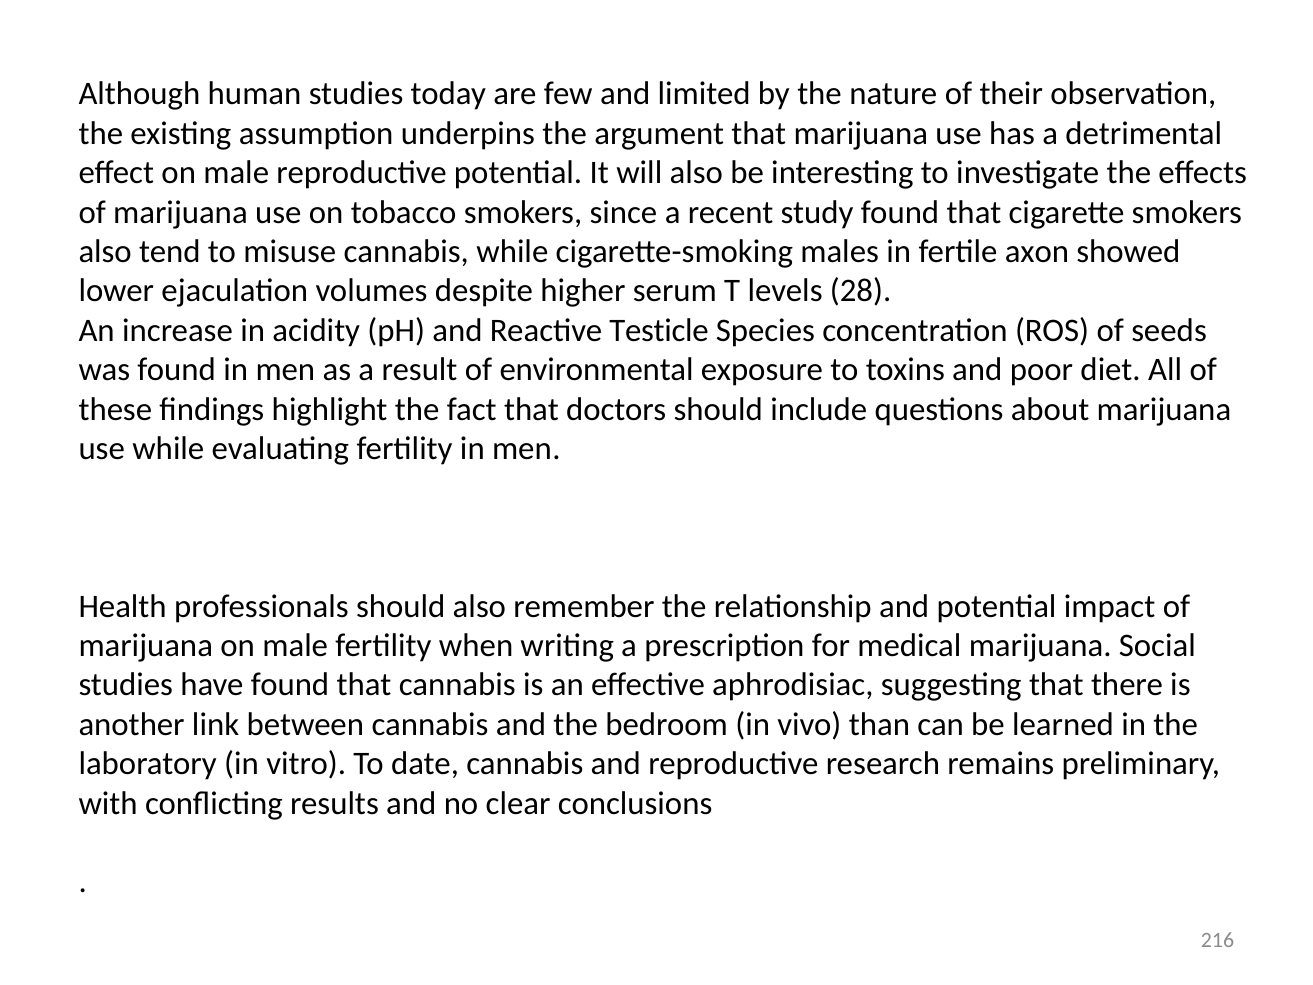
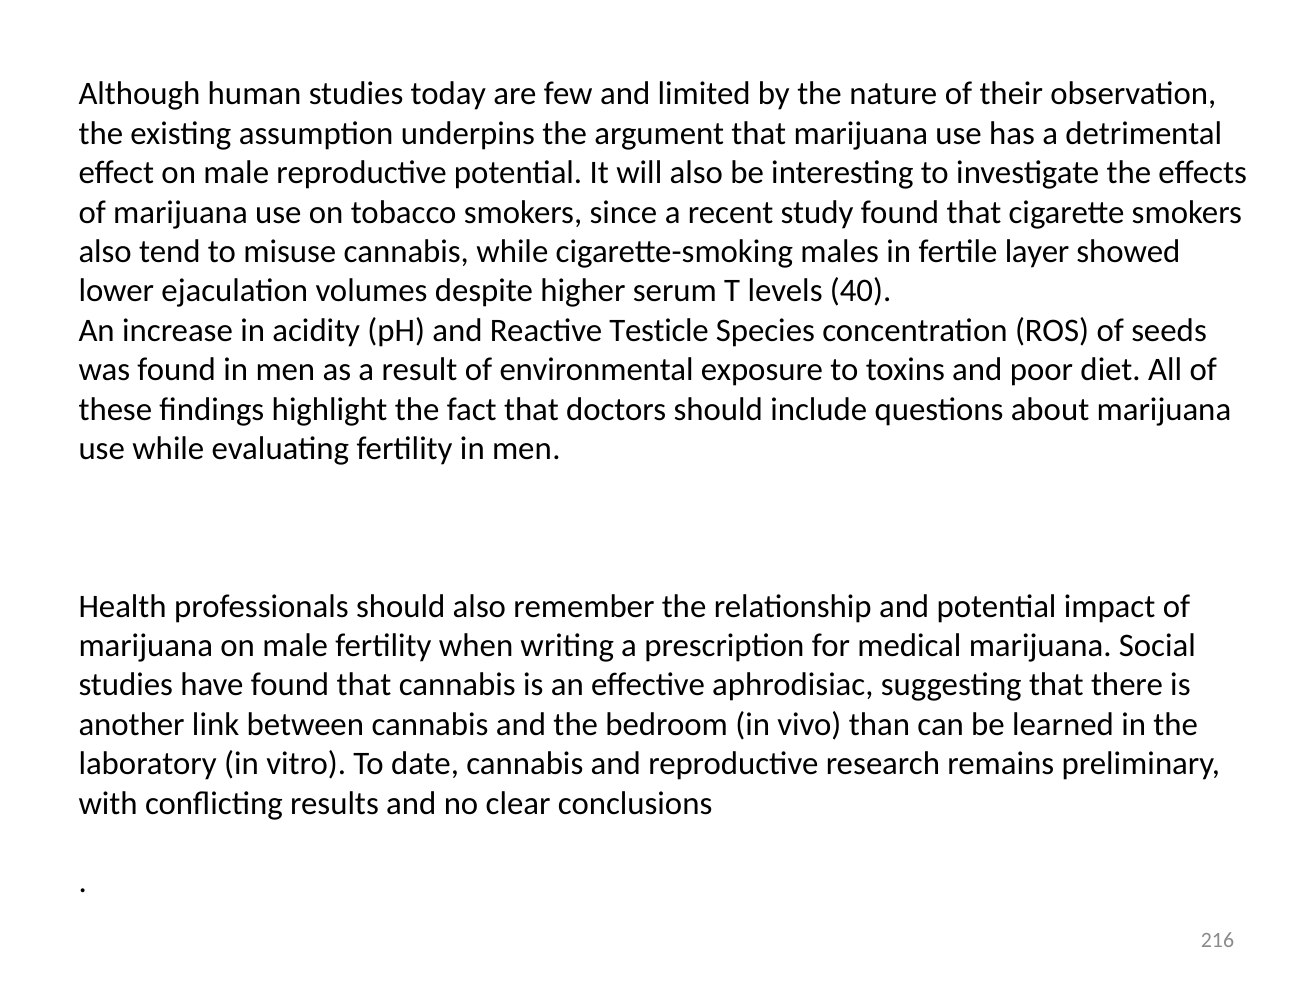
axon: axon -> layer (1037, 252)
28: 28 -> 40 (861, 291)
